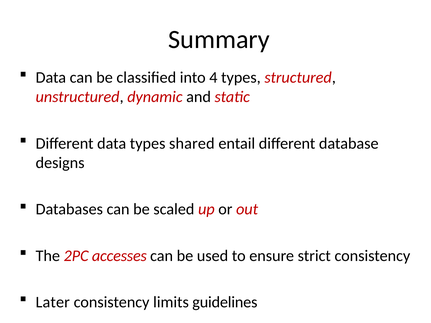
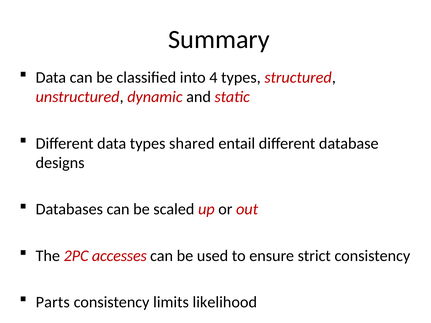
Later: Later -> Parts (53, 302)
guidelines: guidelines -> likelihood (225, 302)
